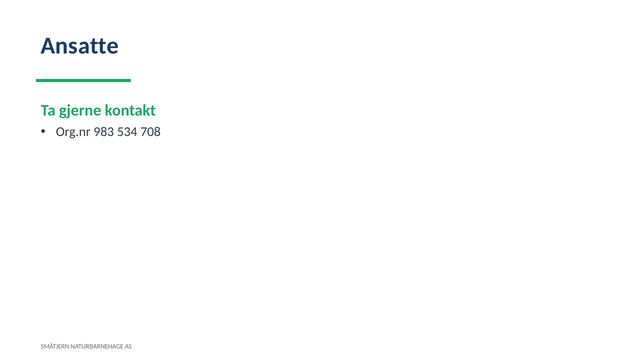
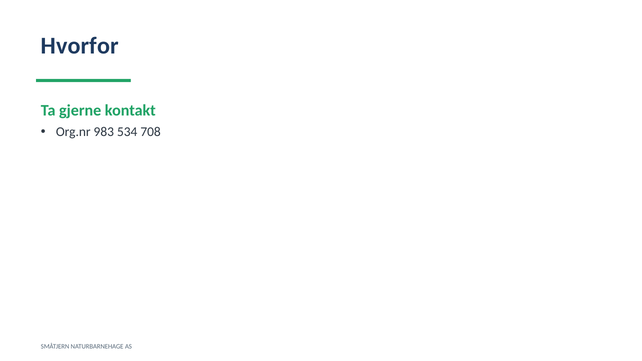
Ansatte: Ansatte -> Hvorfor (80, 46)
